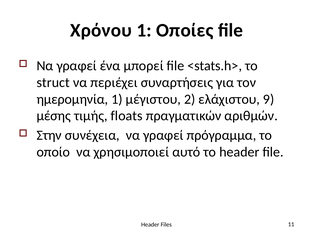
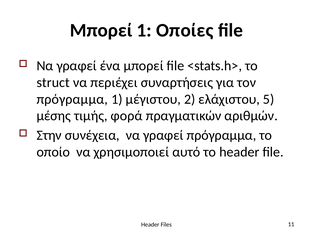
Χρόνου: Χρόνου -> Μπορεί (101, 30)
ημερομηνία: ημερομηνία -> πρόγραμμα (72, 99)
9: 9 -> 5 (269, 99)
floats: floats -> φορά (127, 116)
